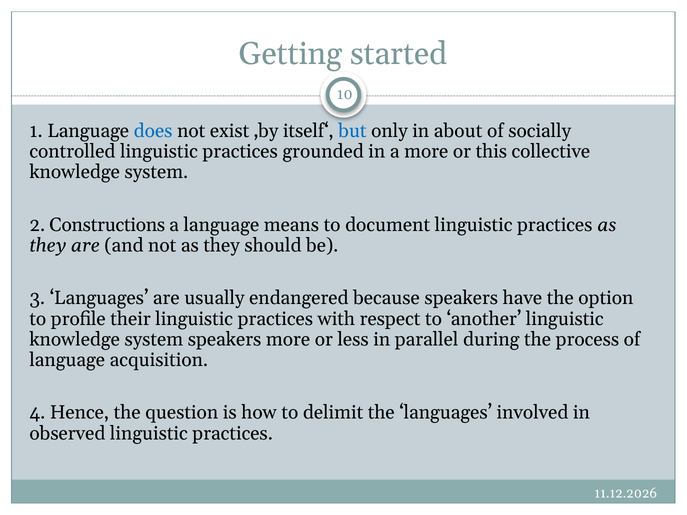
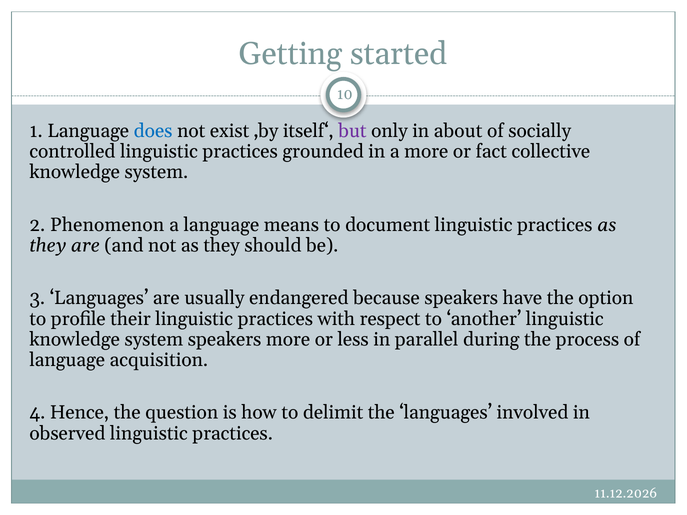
but colour: blue -> purple (352, 131)
this: this -> fact (491, 152)
Constructions: Constructions -> Phenomenon (107, 225)
